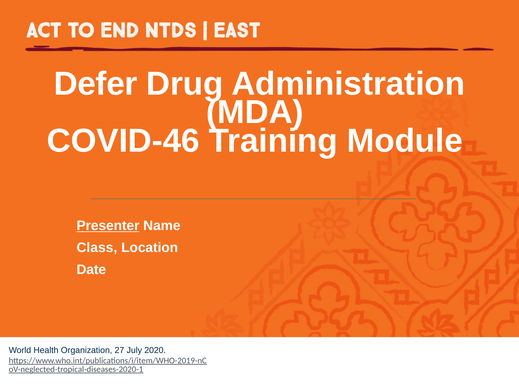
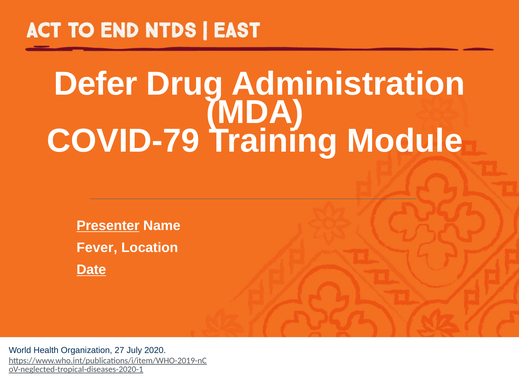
COVID-46: COVID-46 -> COVID-79 (123, 141)
Class: Class -> Fever (97, 248)
Date underline: none -> present (91, 270)
